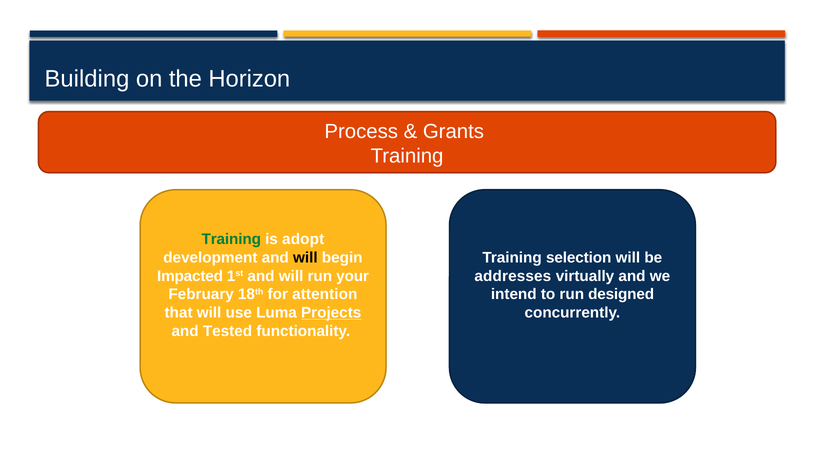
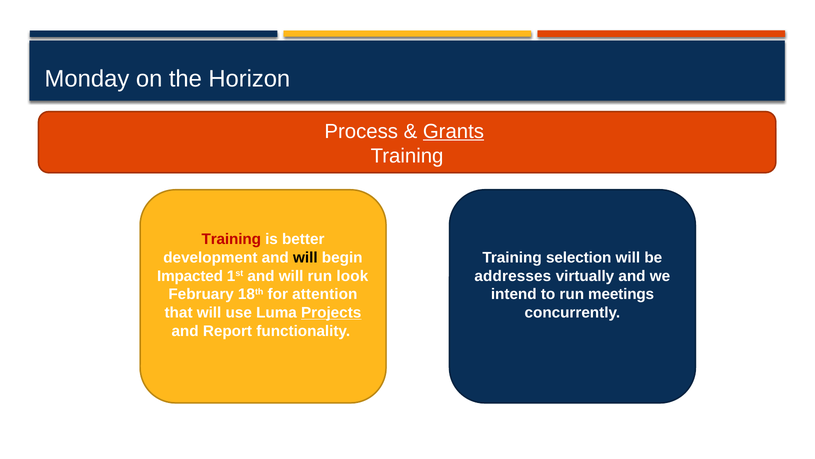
Building: Building -> Monday (87, 79)
Grants underline: none -> present (453, 131)
Training colour: green -> red (231, 239)
adopt: adopt -> better (303, 239)
your: your -> look (352, 276)
designed: designed -> meetings (621, 294)
Tested: Tested -> Report (227, 331)
